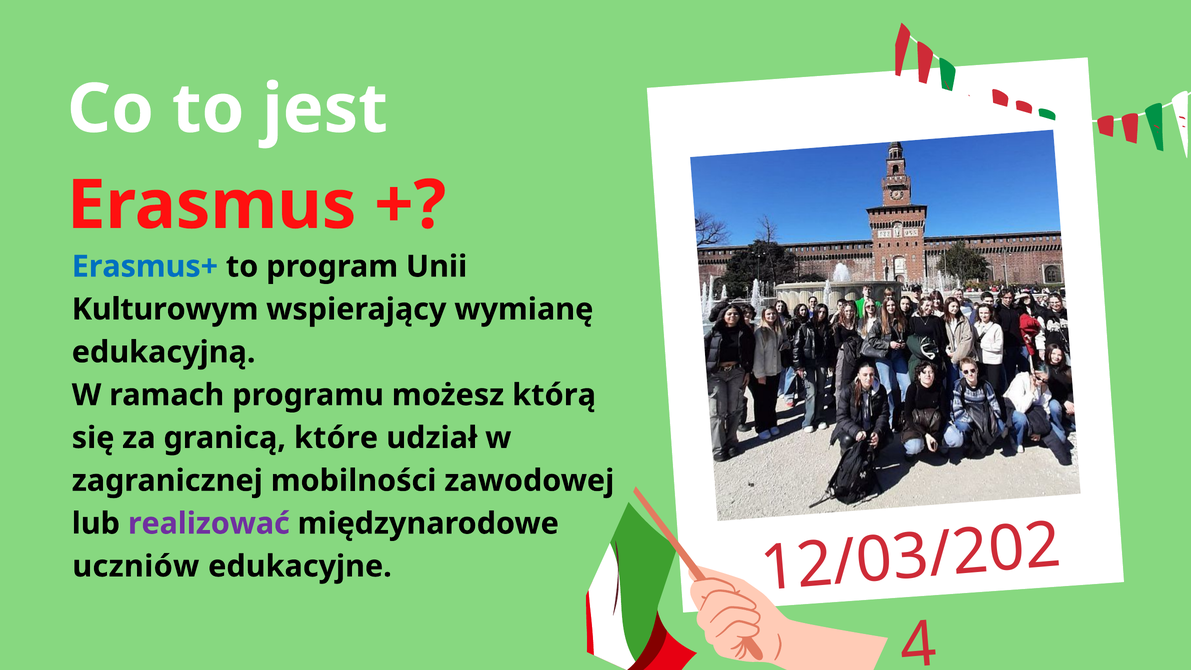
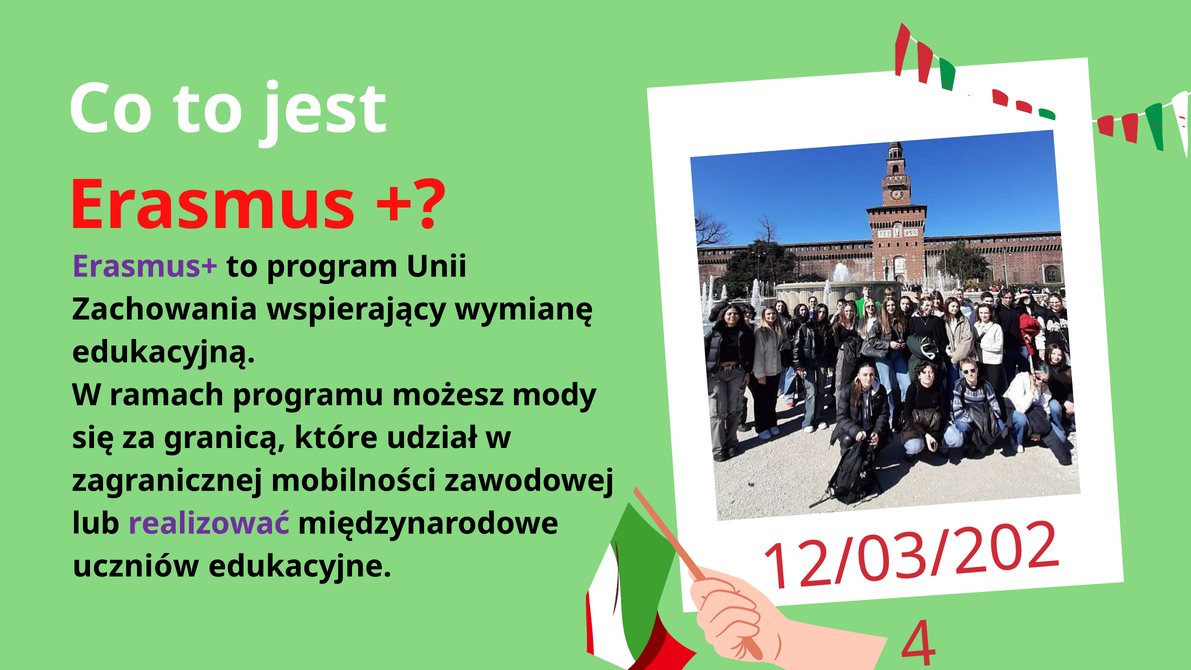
Erasmus+ colour: blue -> purple (145, 267)
Kulturowym: Kulturowym -> Zachowania (165, 309)
którą: którą -> mody (554, 395)
